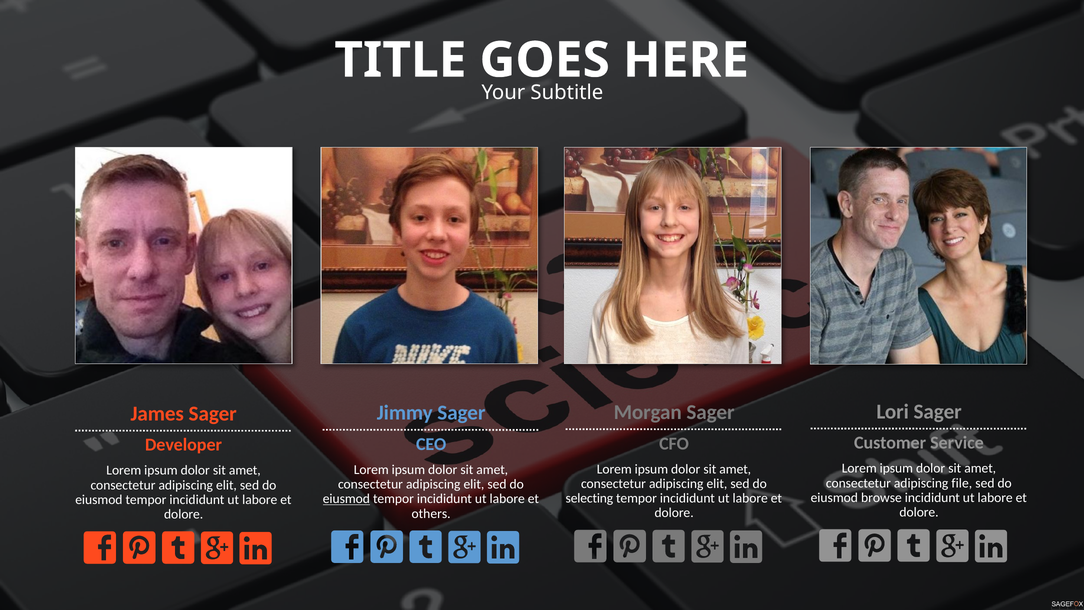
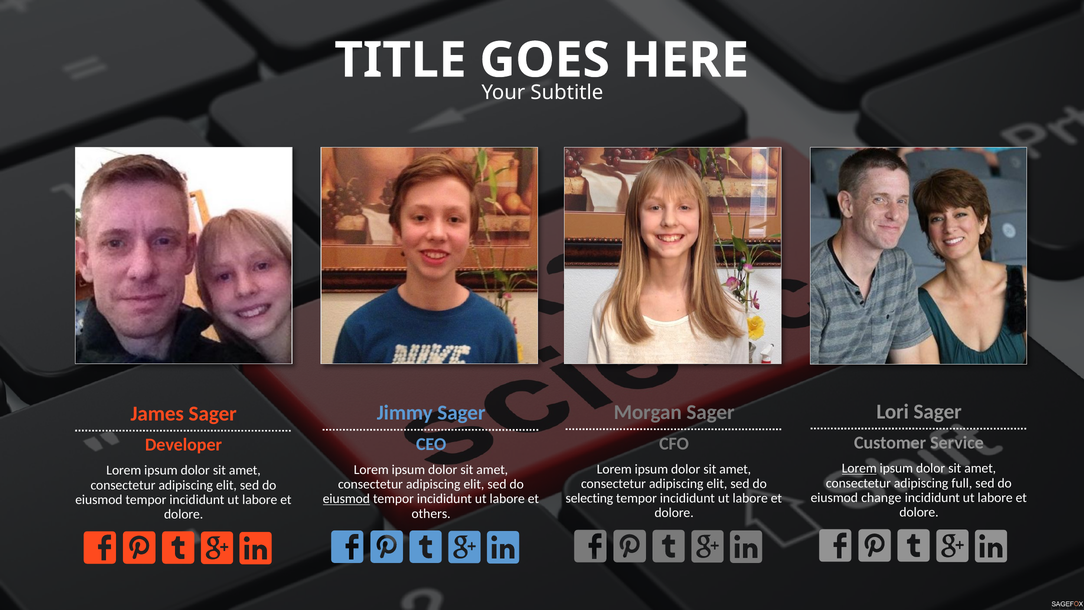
Lorem underline: none -> present (859, 468)
file: file -> full (962, 483)
browse: browse -> change (881, 497)
